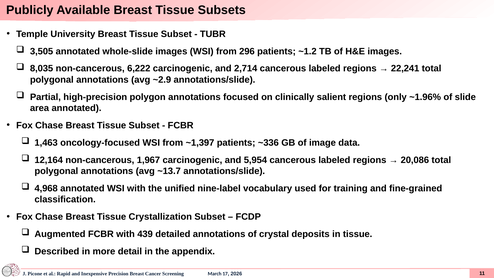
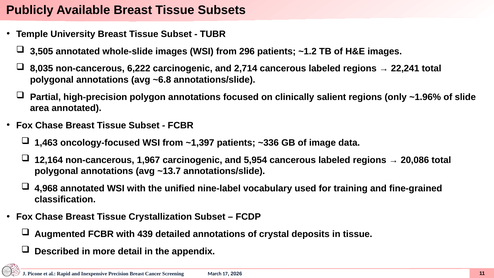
~2.9: ~2.9 -> ~6.8 (162, 80)
